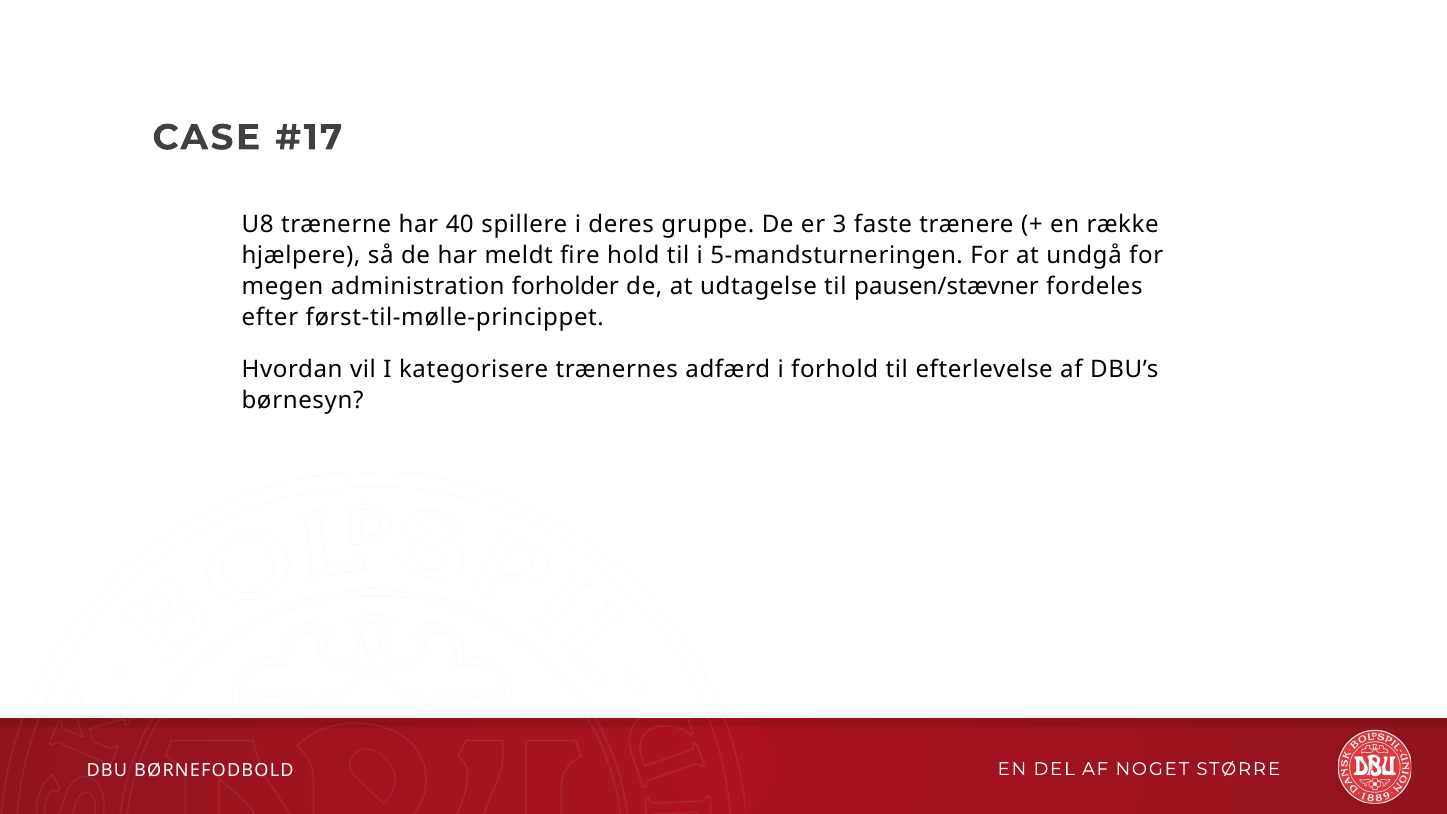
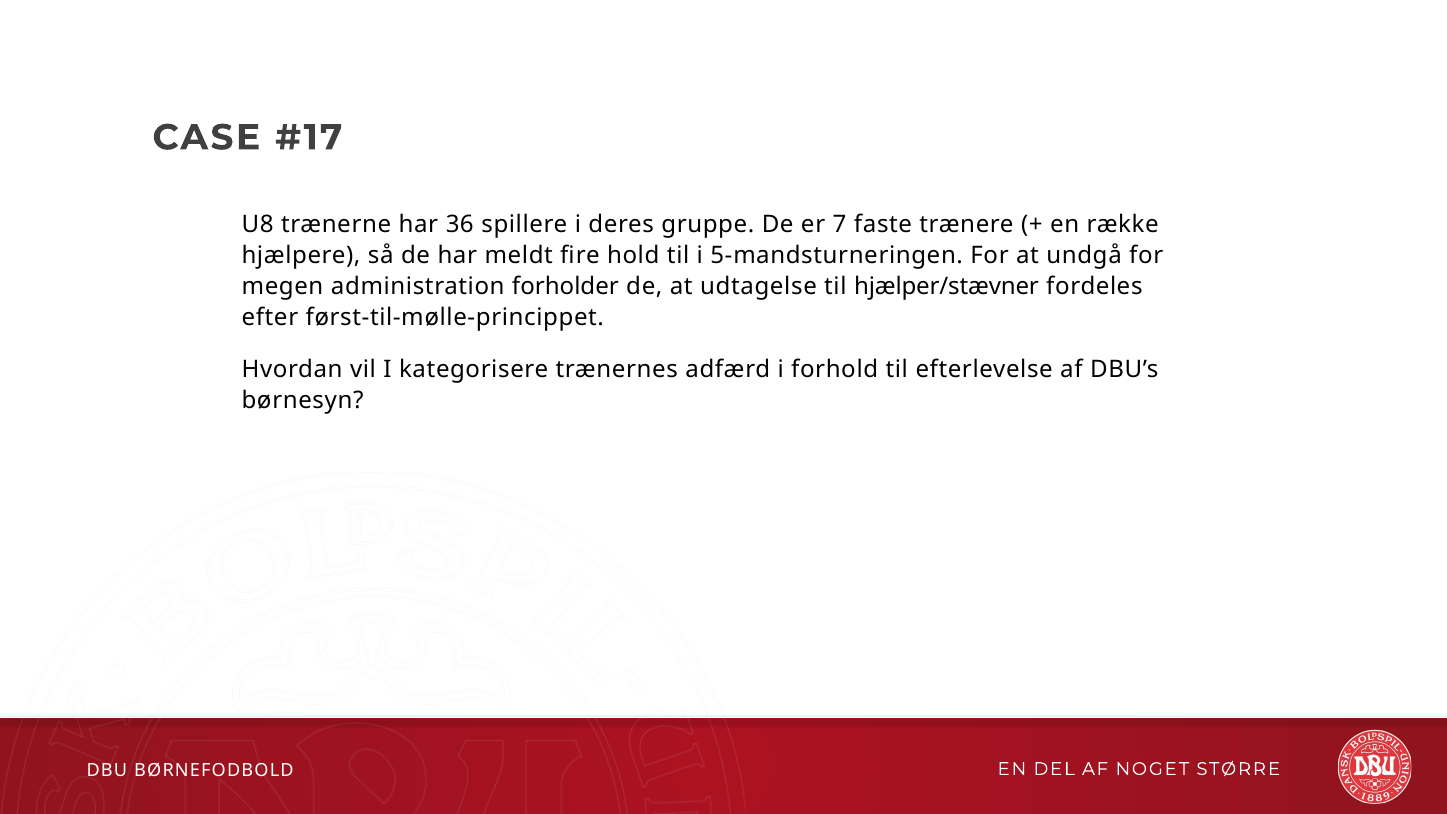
40: 40 -> 36 (460, 225)
3: 3 -> 7 (840, 225)
pausen/stævner: pausen/stævner -> hjælper/stævner (947, 287)
